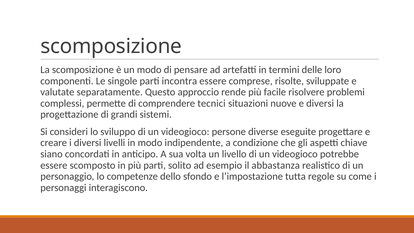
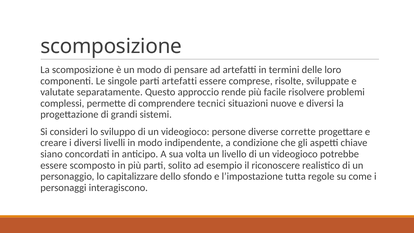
parti incontra: incontra -> artefatti (179, 81)
eseguite: eseguite -> corrette (298, 132)
abbastanza: abbastanza -> riconoscere (276, 165)
competenze: competenze -> capitalizzare (132, 176)
